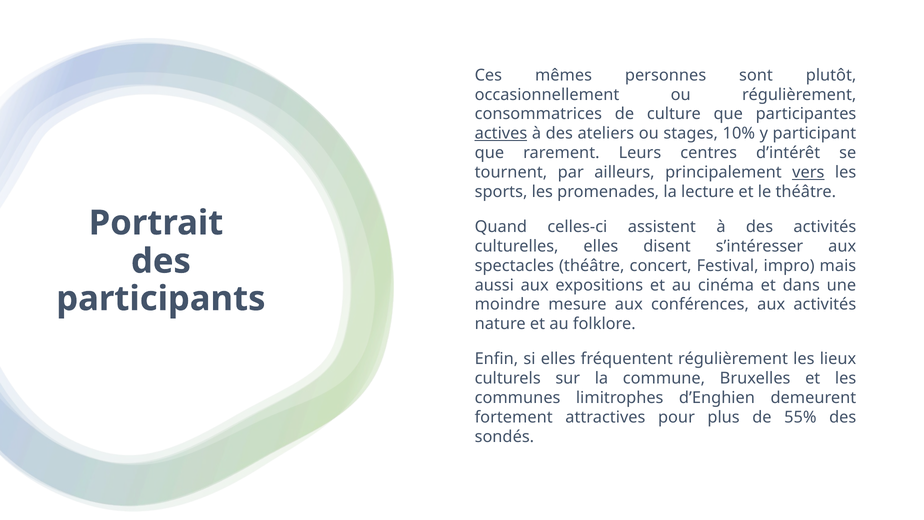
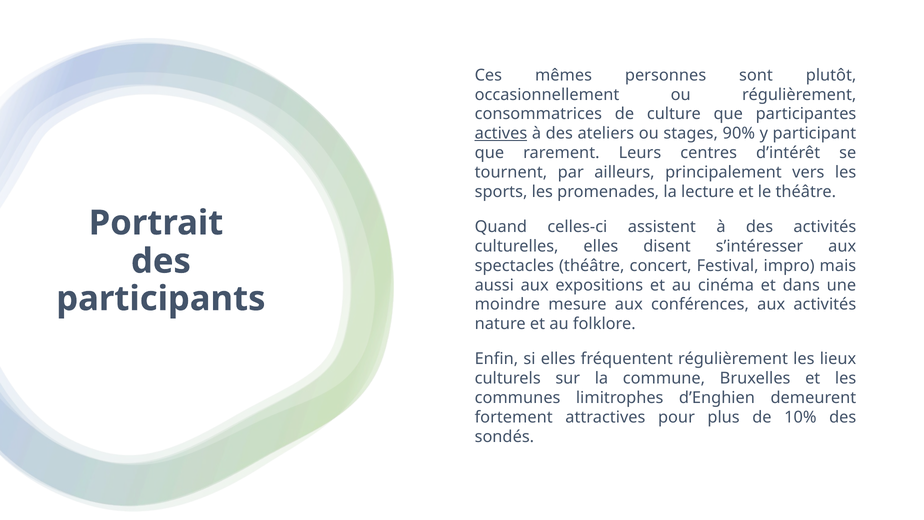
10%: 10% -> 90% (739, 133)
vers underline: present -> none (808, 172)
55%: 55% -> 10% (800, 417)
